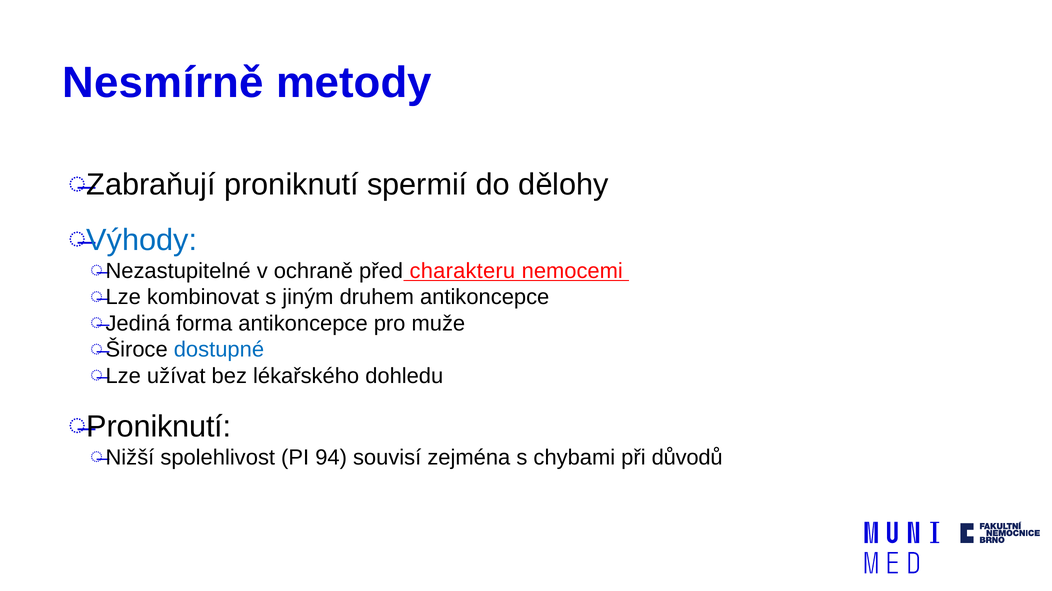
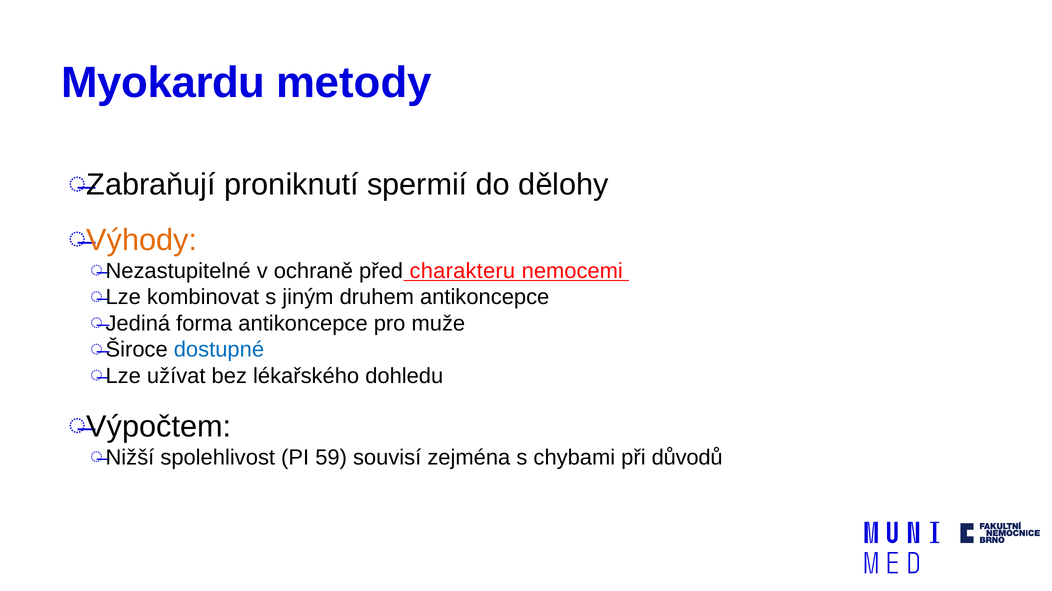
Nesmírně: Nesmírně -> Myokardu (163, 83)
Výhody colour: blue -> orange (142, 240)
Proniknutí: Proniknutí -> Výpočtem (159, 427)
94: 94 -> 59 (331, 458)
